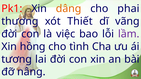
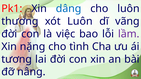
dâng colour: orange -> blue (69, 9)
cho phai: phai -> luôn (128, 9)
xót Thiết: Thiết -> Luôn (80, 21)
hồng: hồng -> nặng (33, 47)
